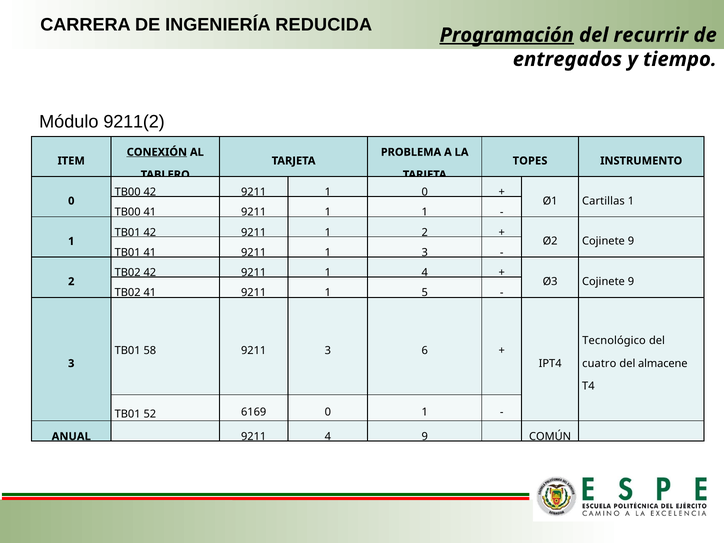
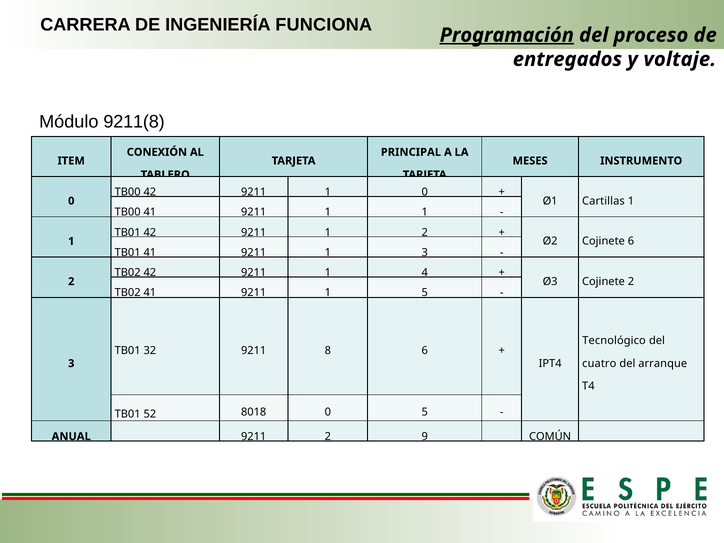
REDUCIDA: REDUCIDA -> FUNCIONA (324, 25)
recurrir: recurrir -> proceso (651, 35)
tiempo: tiempo -> voltaje (680, 59)
9211(2: 9211(2 -> 9211(8 (134, 122)
CONEXIÓN underline: present -> none (157, 152)
PROBLEMA: PROBLEMA -> PRINCIPAL (411, 152)
TOPES: TOPES -> MESES (530, 161)
Ø2 Cojinete 9: 9 -> 6 (631, 241)
Ø3 Cojinete 9: 9 -> 2 (631, 282)
58: 58 -> 32 (150, 350)
9211 3: 3 -> 8 (328, 350)
almacene: almacene -> arranque (663, 363)
6169: 6169 -> 8018 (254, 412)
0 1: 1 -> 5 (425, 412)
9211 4: 4 -> 2 (328, 436)
